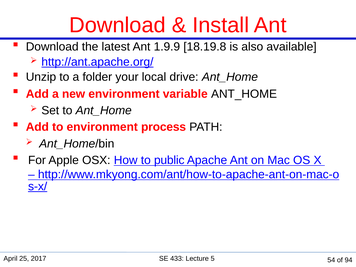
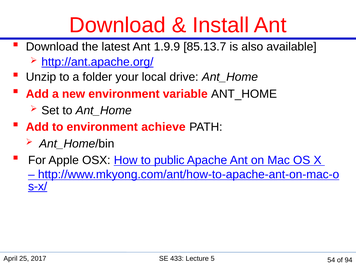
18.19.8: 18.19.8 -> 85.13.7 (205, 47)
process: process -> achieve (163, 127)
